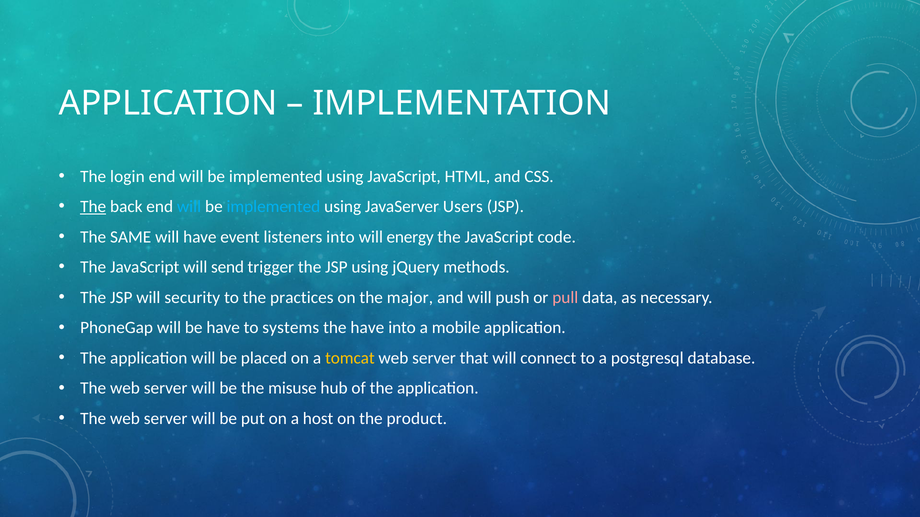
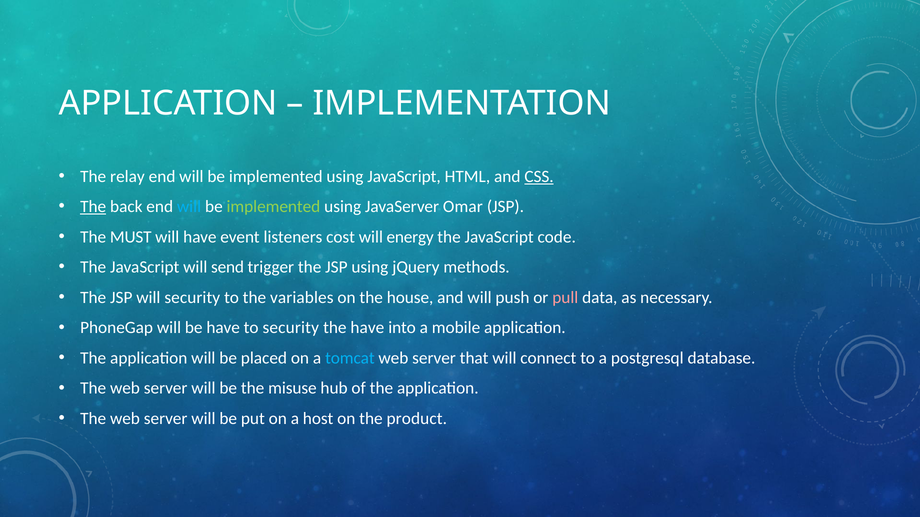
login: login -> relay (127, 177)
CSS underline: none -> present (539, 177)
implemented colour: light blue -> light green (273, 207)
Users: Users -> Omar (463, 207)
SAME: SAME -> MUST (131, 237)
listeners into: into -> cost (341, 237)
practices: practices -> variables (302, 298)
major: major -> house (410, 298)
to systems: systems -> security (291, 328)
tomcat colour: yellow -> light blue (350, 358)
